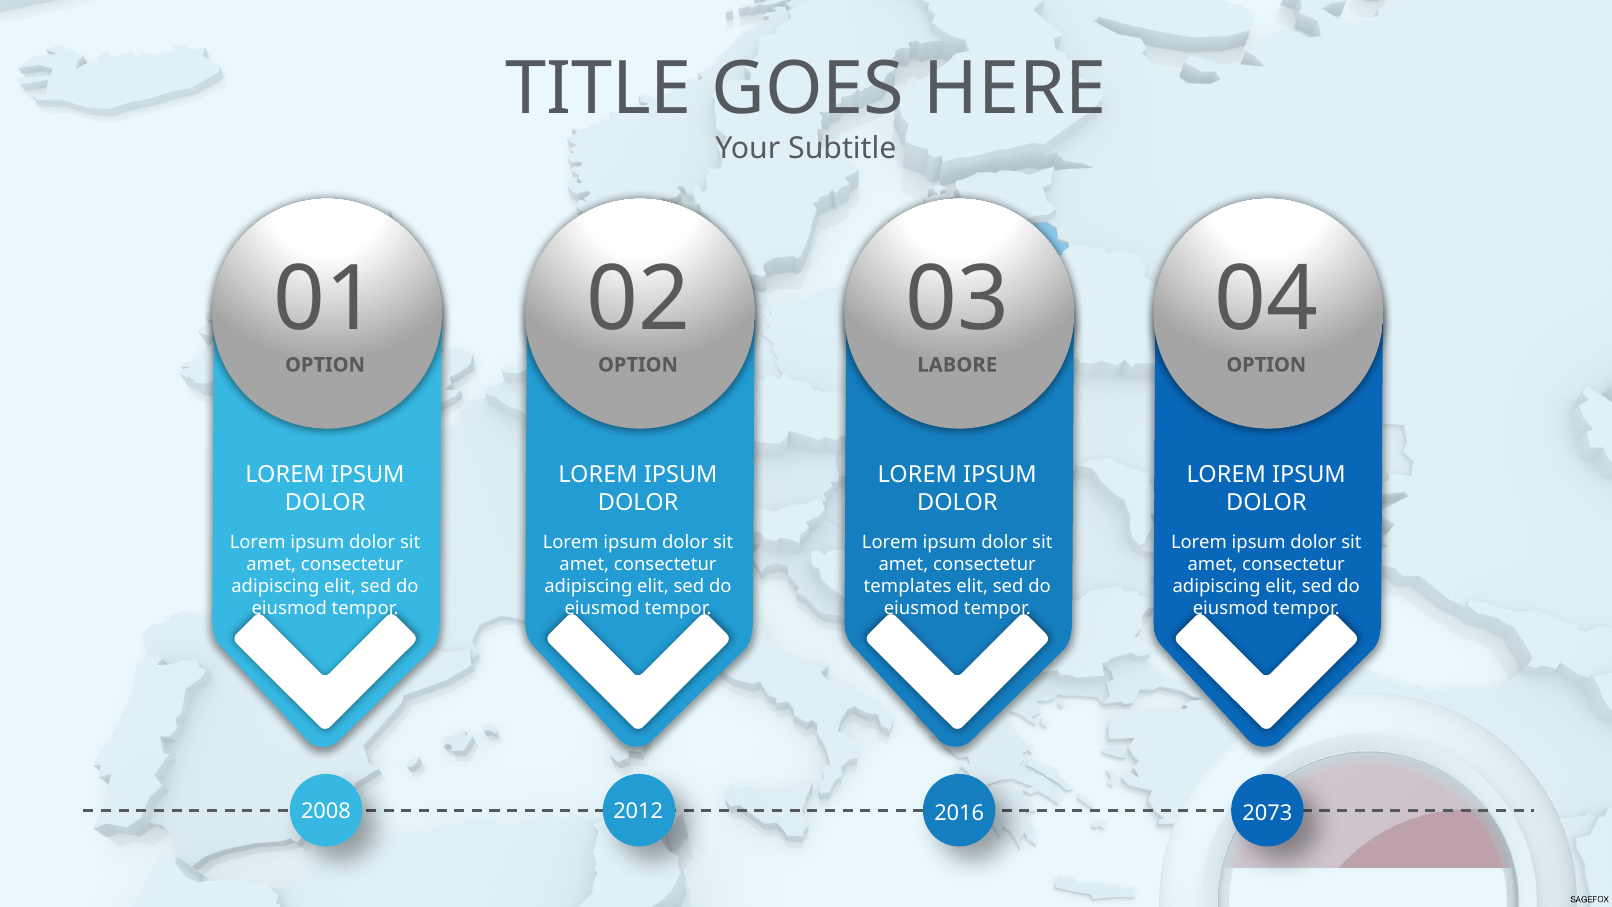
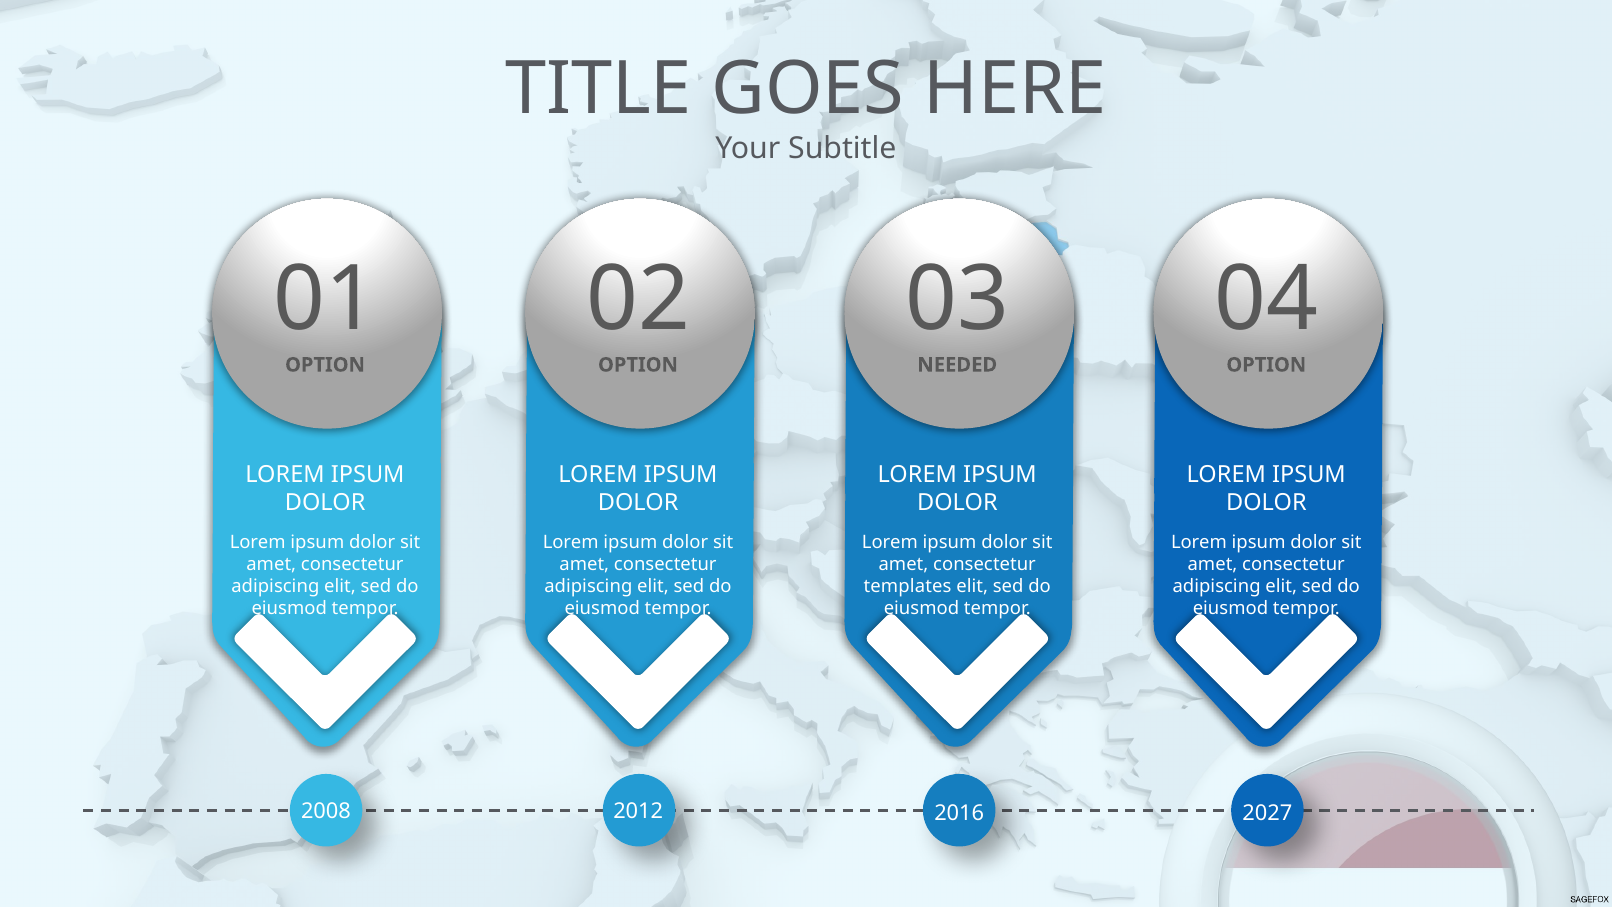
LABORE: LABORE -> NEEDED (957, 365)
2073: 2073 -> 2027 (1267, 813)
